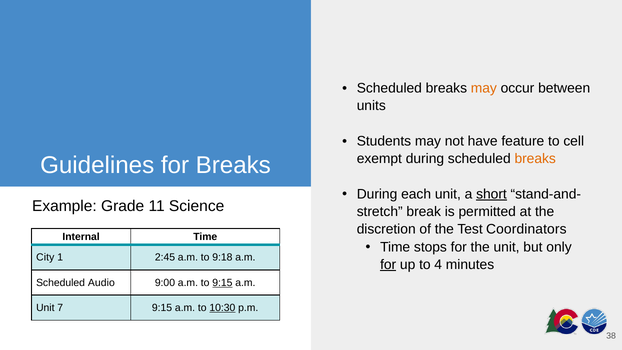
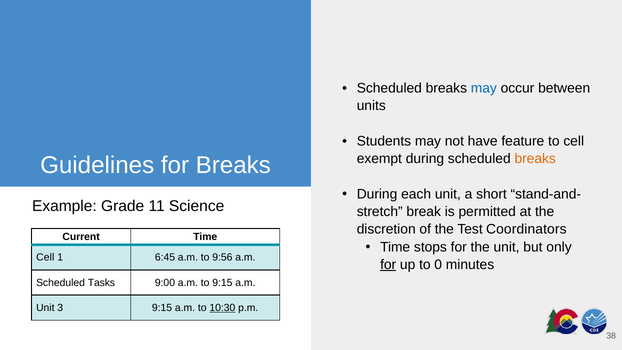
may colour: orange -> blue (484, 88)
short underline: present -> none (491, 194)
Internal: Internal -> Current (81, 237)
City: City -> Cell (45, 257)
2:45: 2:45 -> 6:45 (165, 257)
9:18: 9:18 -> 9:56 (222, 257)
4: 4 -> 0 (438, 265)
Audio: Audio -> Tasks (101, 283)
9:15 underline: present -> none (222, 283)
7: 7 -> 3 (60, 308)
